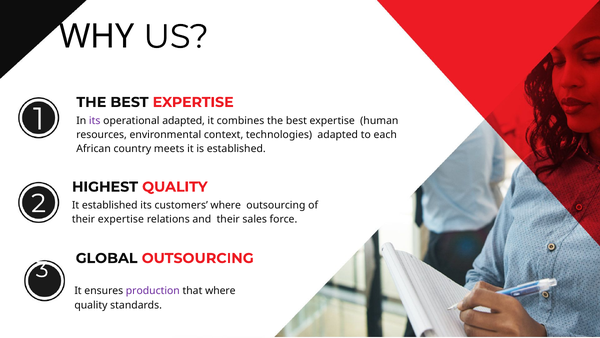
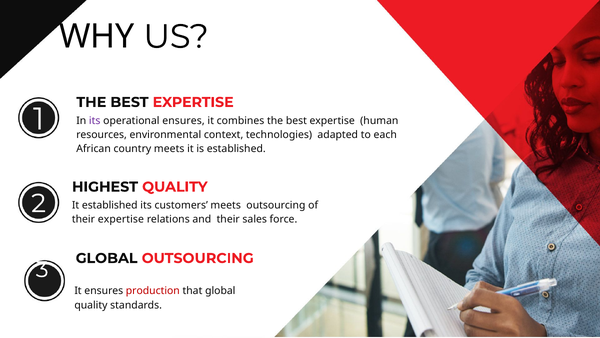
operational adapted: adapted -> ensures (183, 120)
customers where: where -> meets (226, 205)
production colour: purple -> red (153, 291)
that where: where -> global (220, 291)
